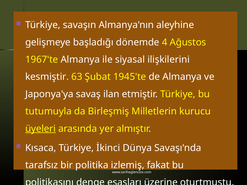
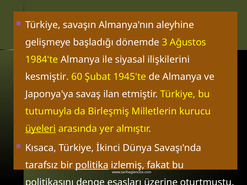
4: 4 -> 3 (165, 42)
1967'te: 1967'te -> 1984'te (42, 60)
63: 63 -> 60 (77, 77)
politika underline: none -> present (92, 165)
